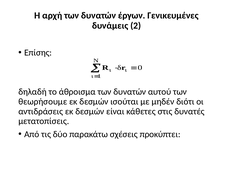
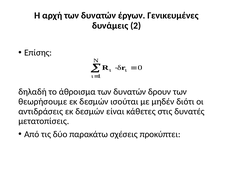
αυτού: αυτού -> δρουν (160, 92)
